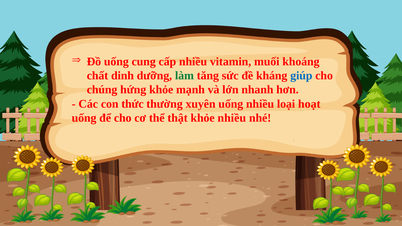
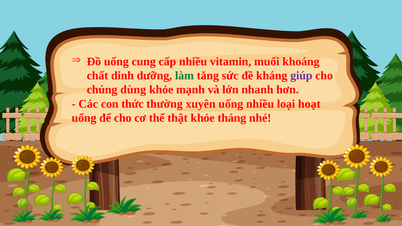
giúp colour: blue -> purple (301, 76)
hứng: hứng -> dùng (133, 90)
khỏe nhiều: nhiều -> tháng (232, 118)
